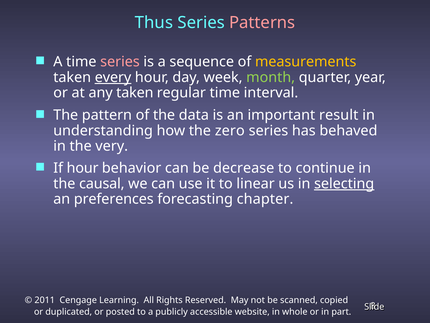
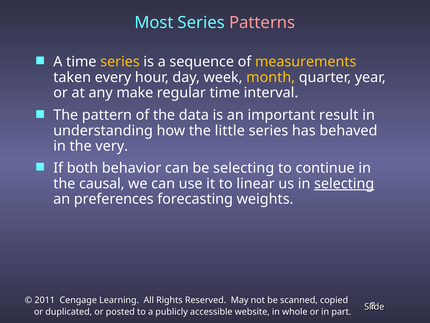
Thus: Thus -> Most (154, 23)
series colour: pink -> yellow (120, 62)
every underline: present -> none (113, 77)
month colour: light green -> yellow (271, 77)
any taken: taken -> make (135, 93)
zero: zero -> little (230, 131)
If hour: hour -> both (83, 168)
be decrease: decrease -> selecting (244, 168)
chapter: chapter -> weights (265, 199)
